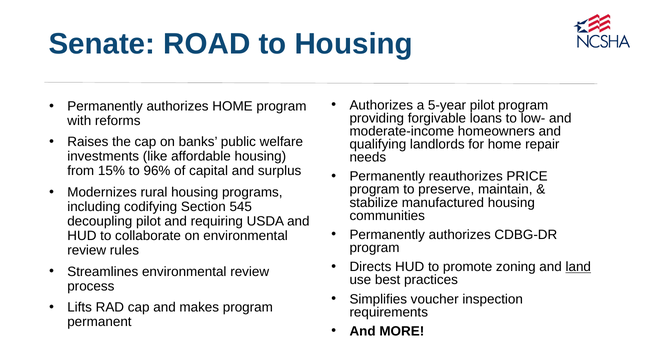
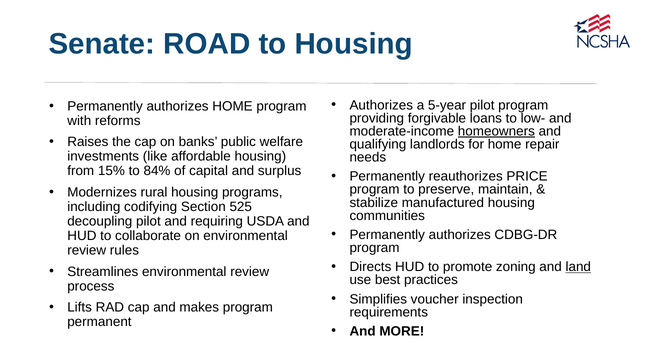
homeowners underline: none -> present (496, 131)
96%: 96% -> 84% (157, 171)
545: 545 -> 525 (241, 207)
